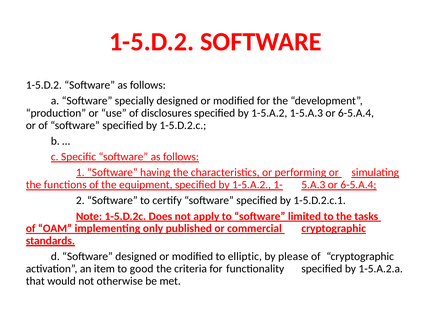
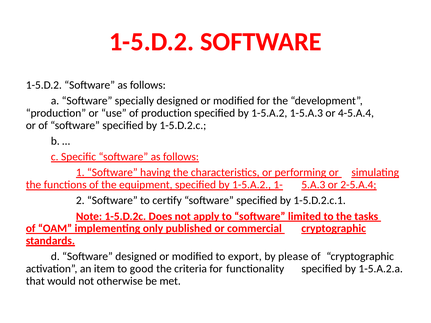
of disclosures: disclosures -> production (166, 113)
1-5.A.3 or 6-5.A.4: 6-5.A.4 -> 4-5.A.4 (356, 113)
5.A.3 or 6-5.A.4: 6-5.A.4 -> 2-5.A.4 (358, 185)
elliptic: elliptic -> export (245, 257)
